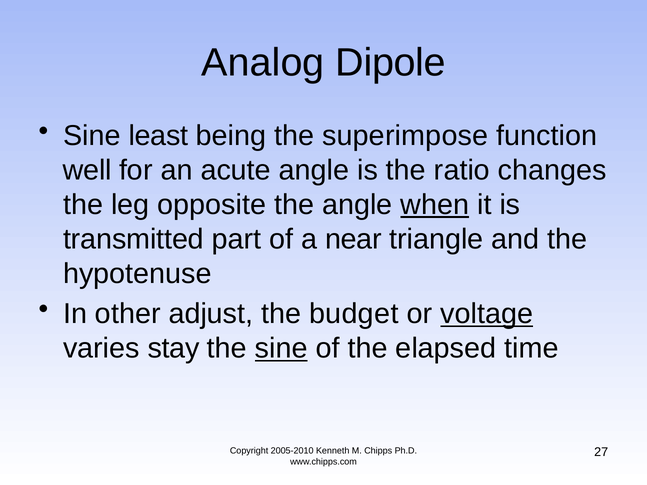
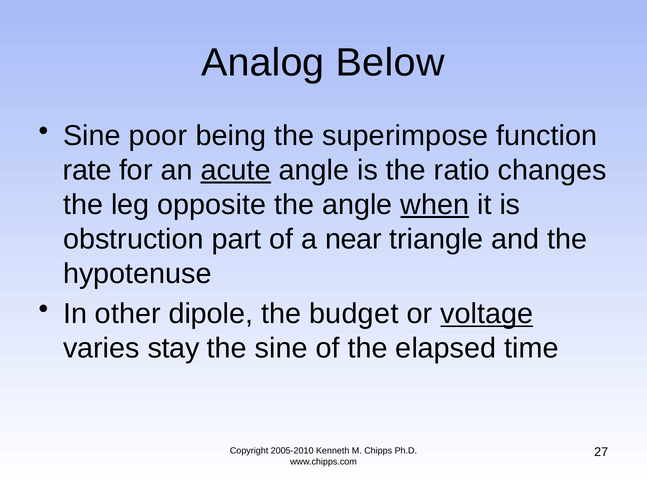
Dipole: Dipole -> Below (390, 63)
least: least -> poor (158, 136)
well: well -> rate (87, 170)
acute underline: none -> present (236, 170)
transmitted: transmitted -> obstruction (133, 239)
adjust: adjust -> dipole (211, 314)
sine underline: present -> none (281, 349)
